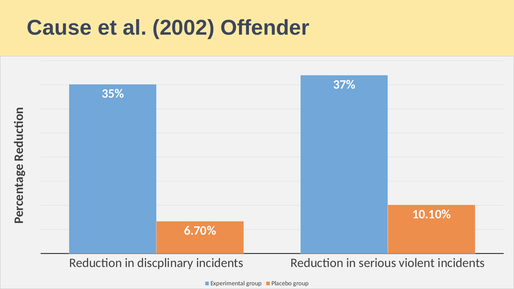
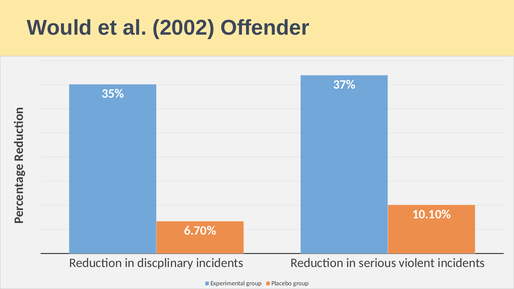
Cause: Cause -> Would (59, 28)
